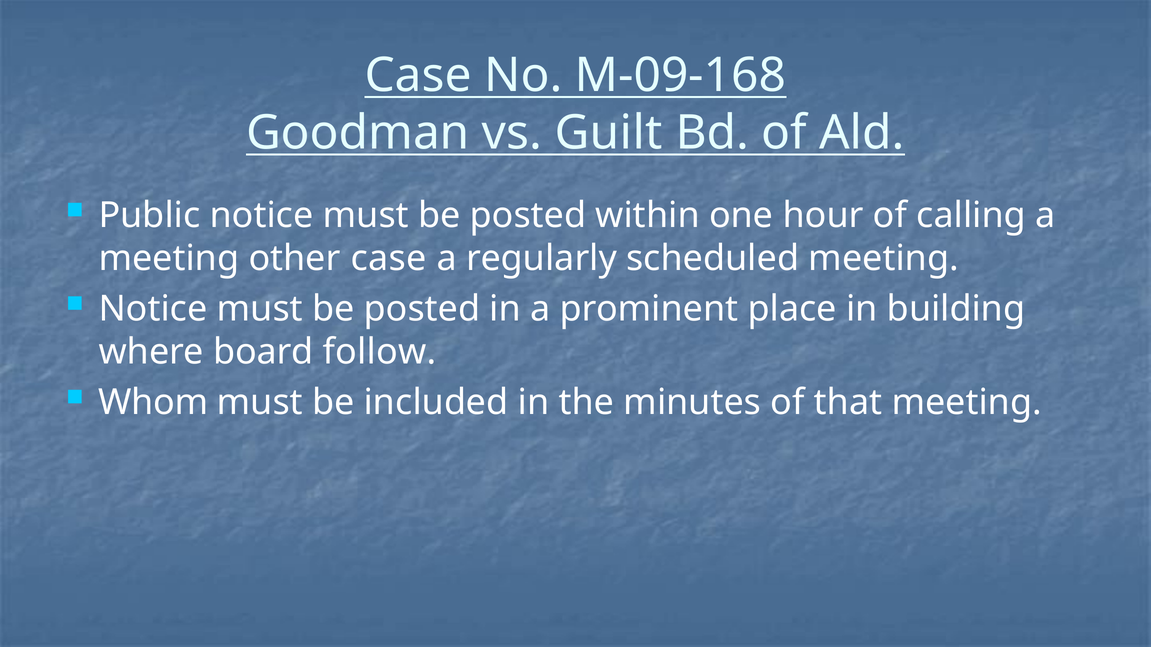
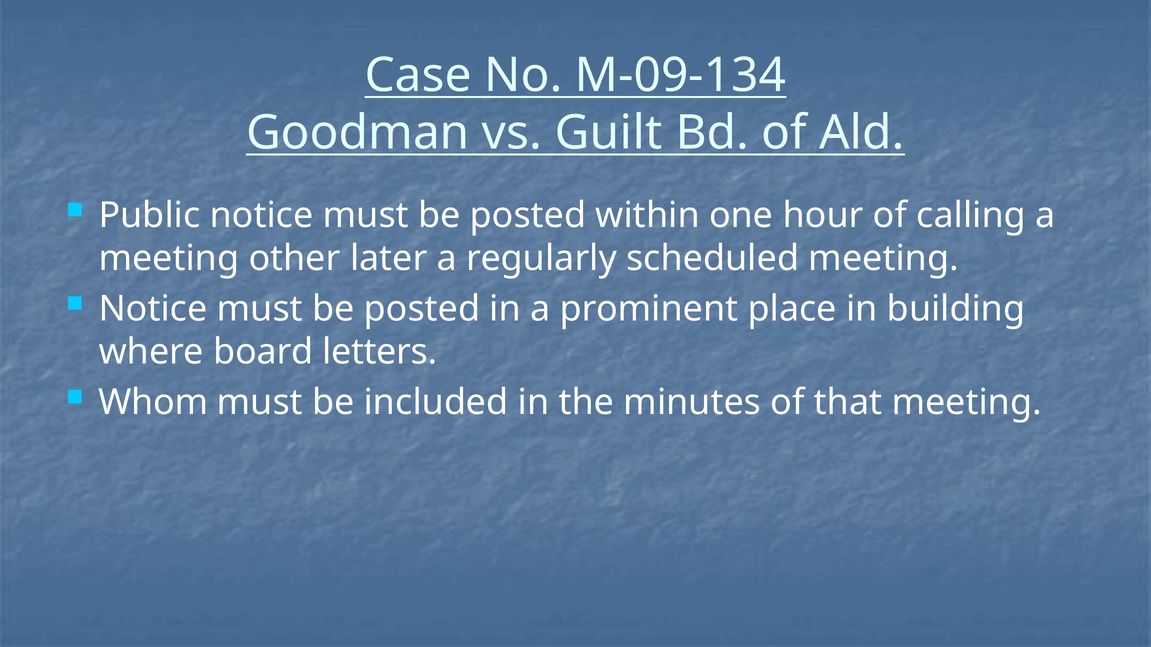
M-09-168: M-09-168 -> M-09-134 (680, 75)
other case: case -> later (389, 259)
follow: follow -> letters (380, 352)
